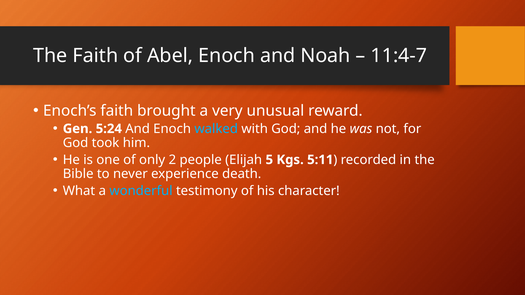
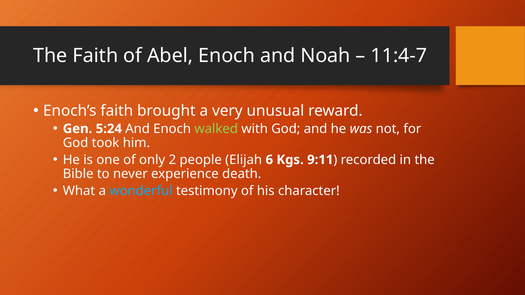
walked colour: light blue -> light green (216, 129)
5: 5 -> 6 (269, 160)
5:11: 5:11 -> 9:11 (320, 160)
